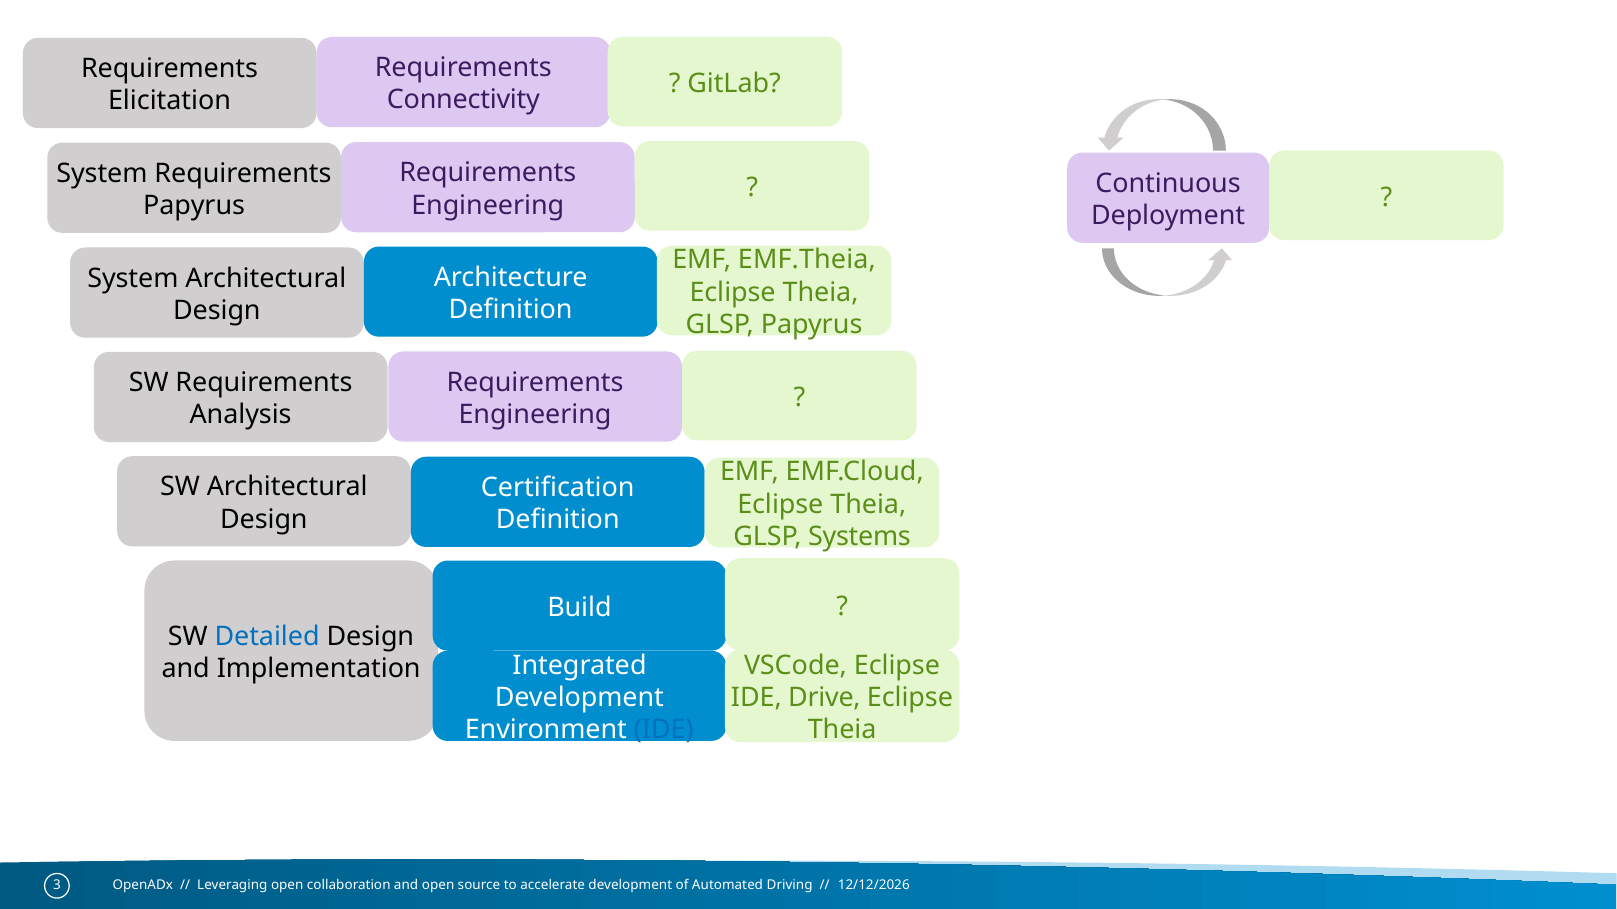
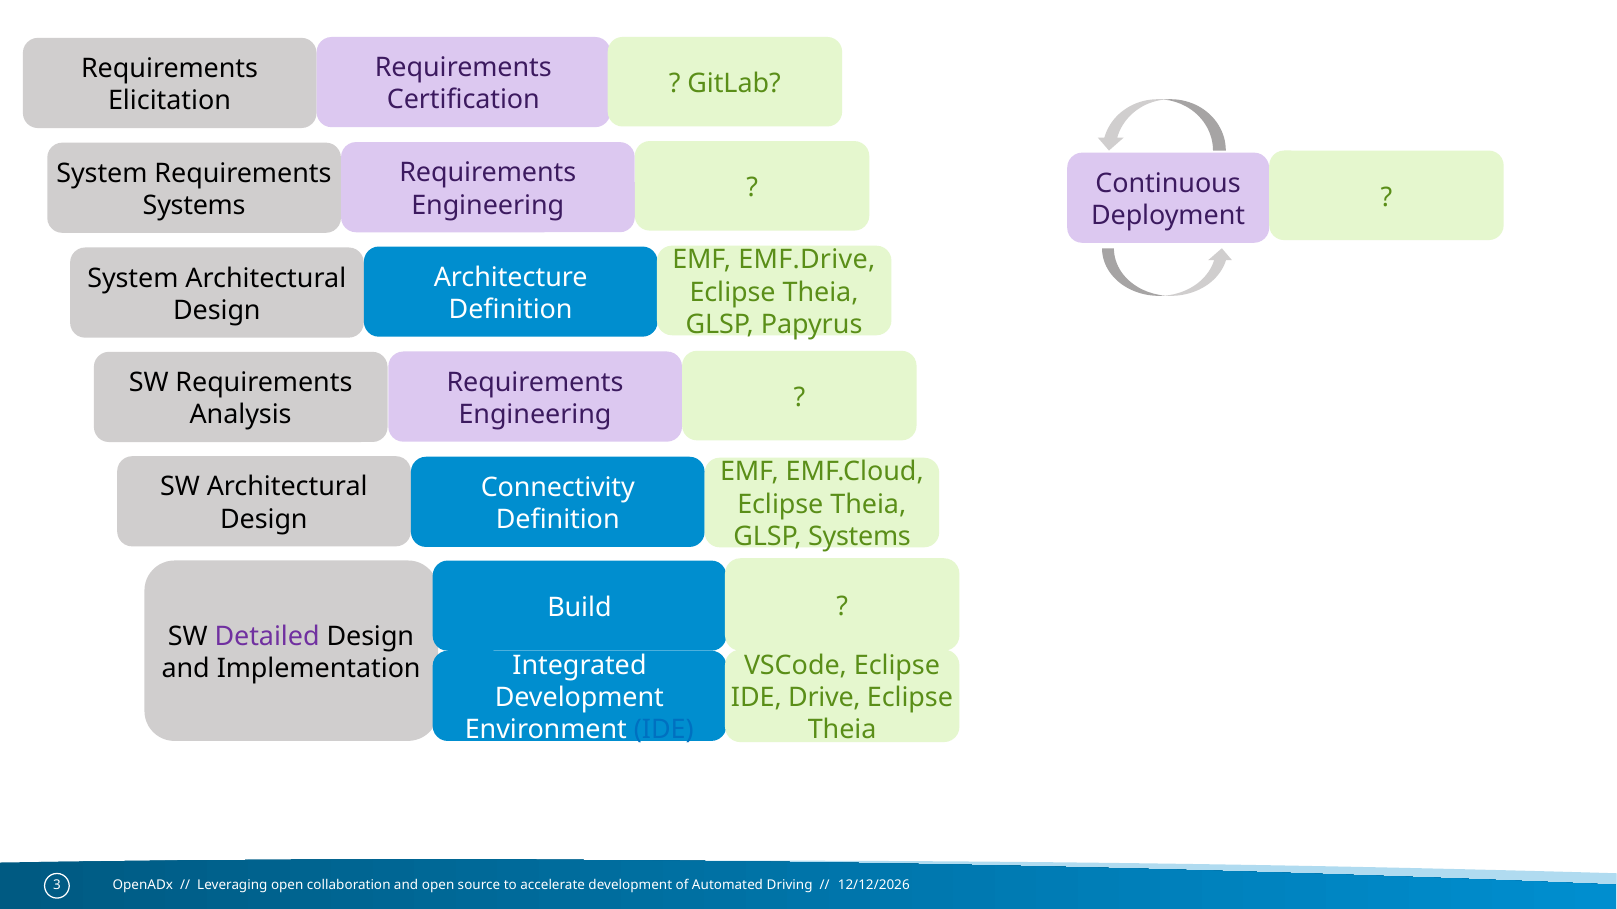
Connectivity: Connectivity -> Certification (463, 100)
Papyrus: Papyrus -> Systems (194, 206)
EMF.Theia: EMF.Theia -> EMF.Drive (807, 260)
Certification: Certification -> Connectivity (558, 488)
Detailed colour: blue -> purple (267, 637)
